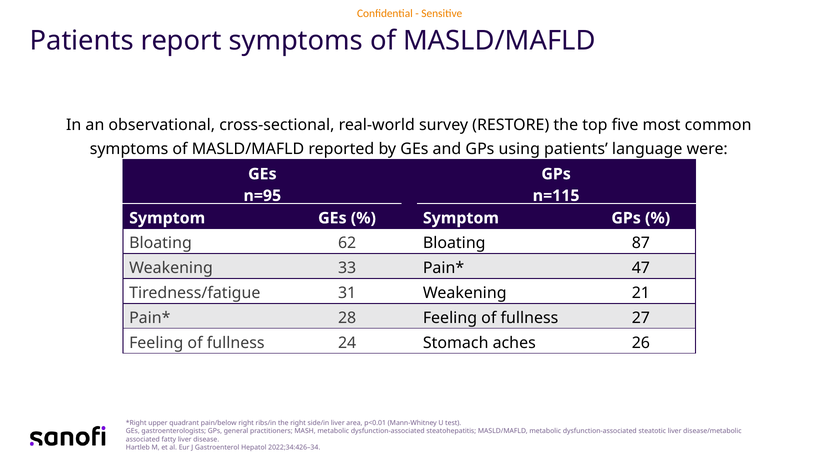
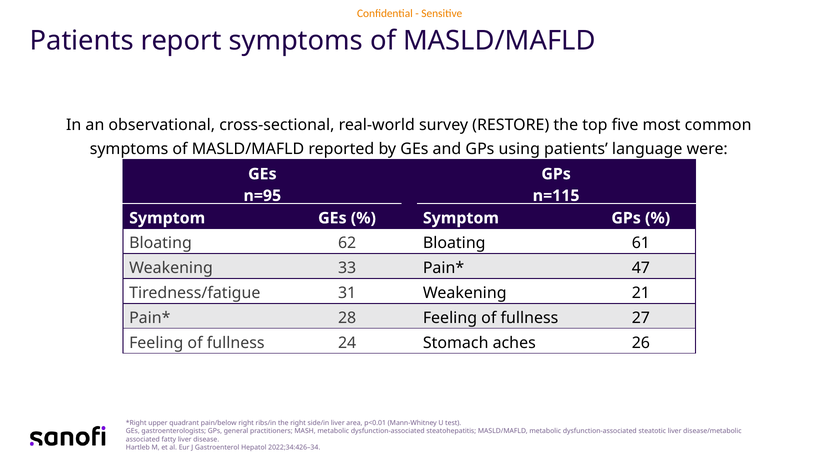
87: 87 -> 61 (641, 243)
